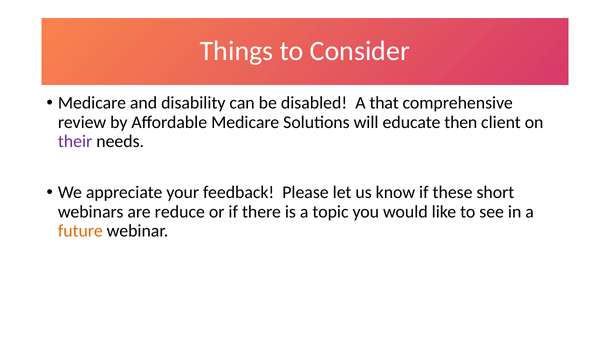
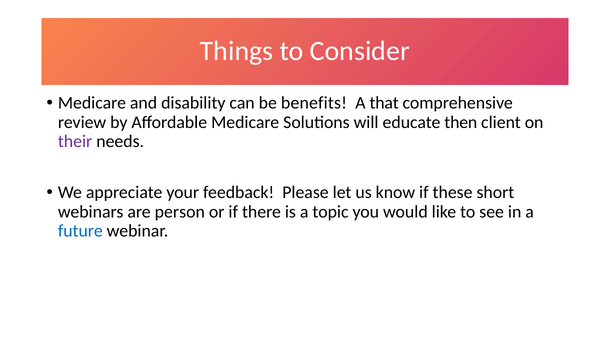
disabled: disabled -> benefits (314, 103)
reduce: reduce -> person (180, 212)
future colour: orange -> blue (80, 231)
